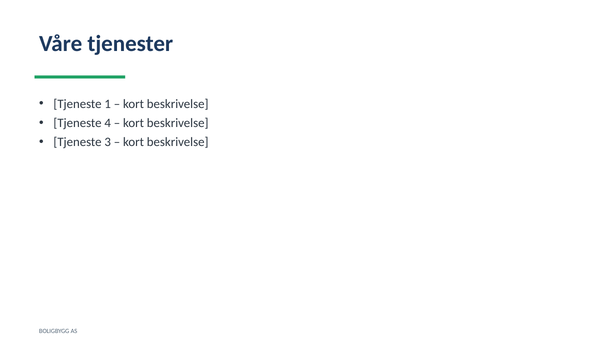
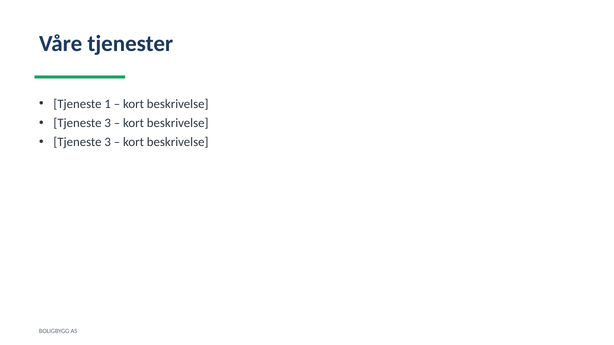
4: 4 -> 3 (108, 123)
